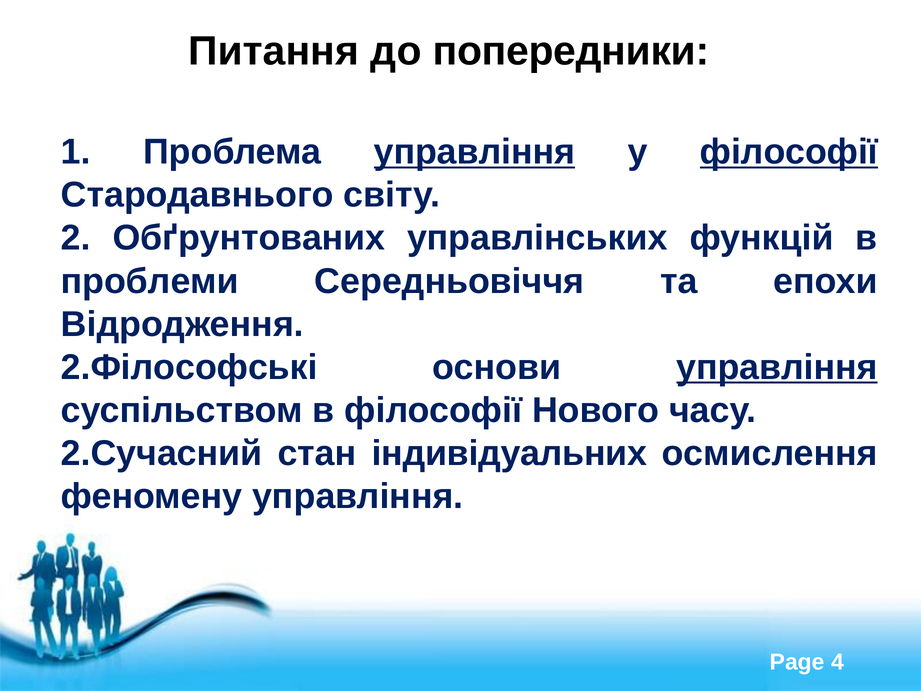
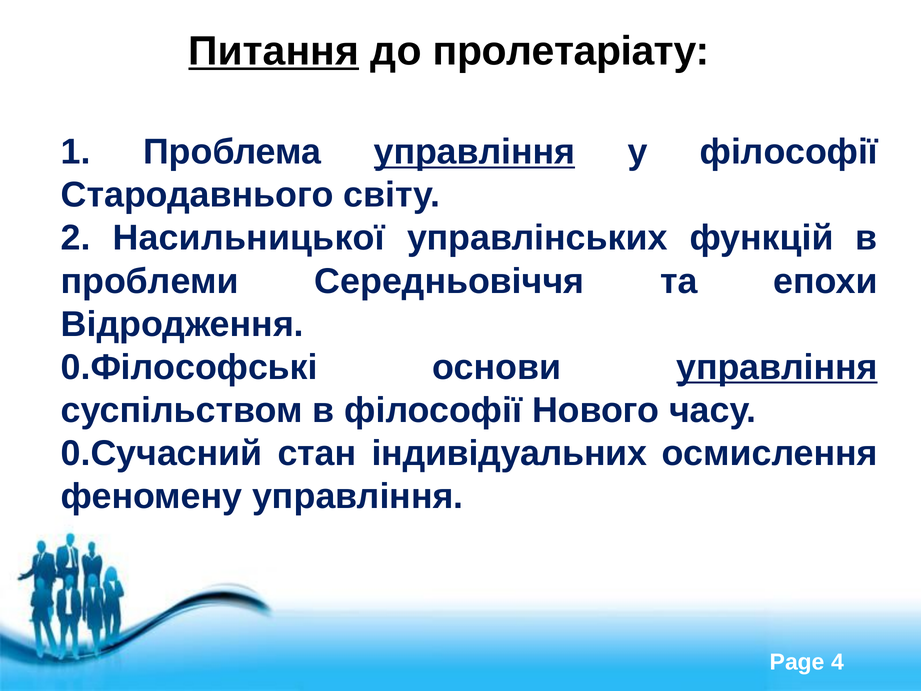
Питання underline: none -> present (274, 51)
попередники: попередники -> пролетаріату (571, 51)
філософії underline: present -> none (789, 152)
Обґрунтованих: Обґрунтованих -> Насильницької (249, 238)
2.Філософські: 2.Філософські -> 0.Філософські (189, 367)
2.Сучасний: 2.Сучасний -> 0.Сучасний (162, 453)
